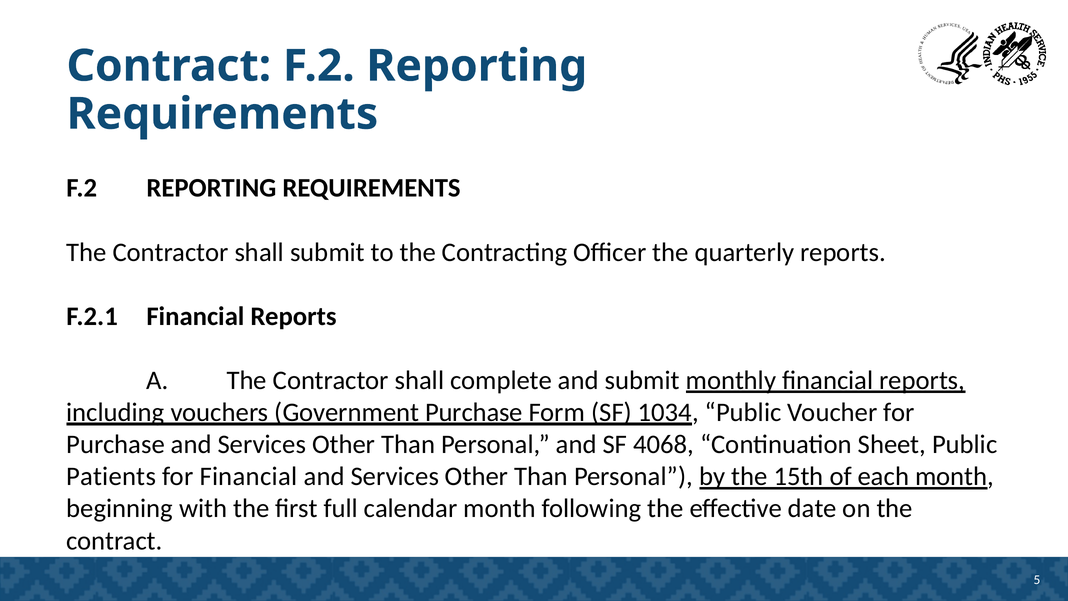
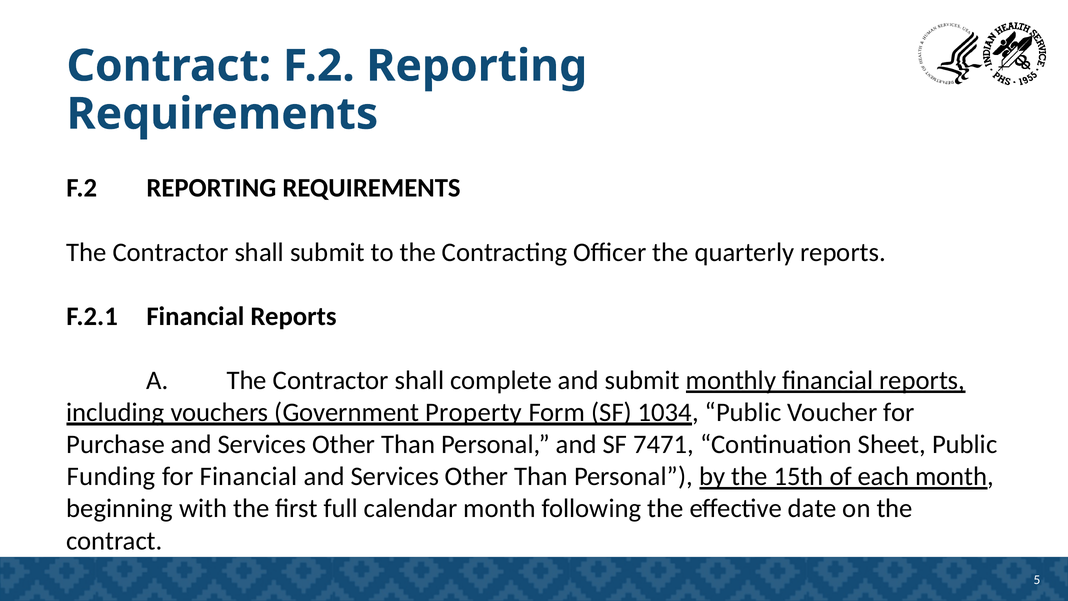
Government Purchase: Purchase -> Property (474, 412)
4068: 4068 -> 7471 (664, 444)
Patients: Patients -> Funding (111, 476)
